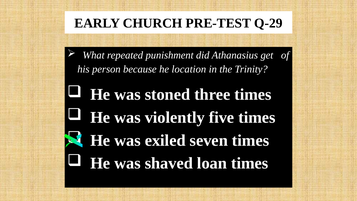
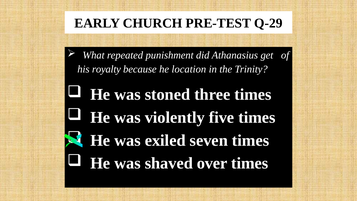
person: person -> royalty (106, 69)
loan: loan -> over (212, 163)
